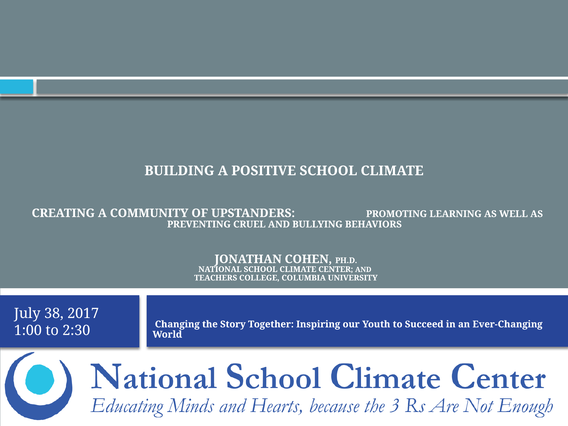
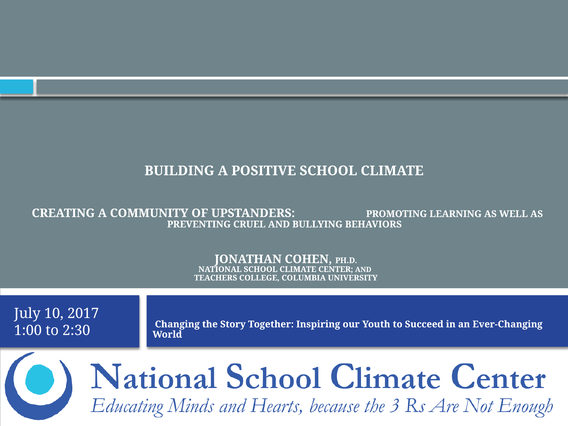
38: 38 -> 10 (54, 314)
